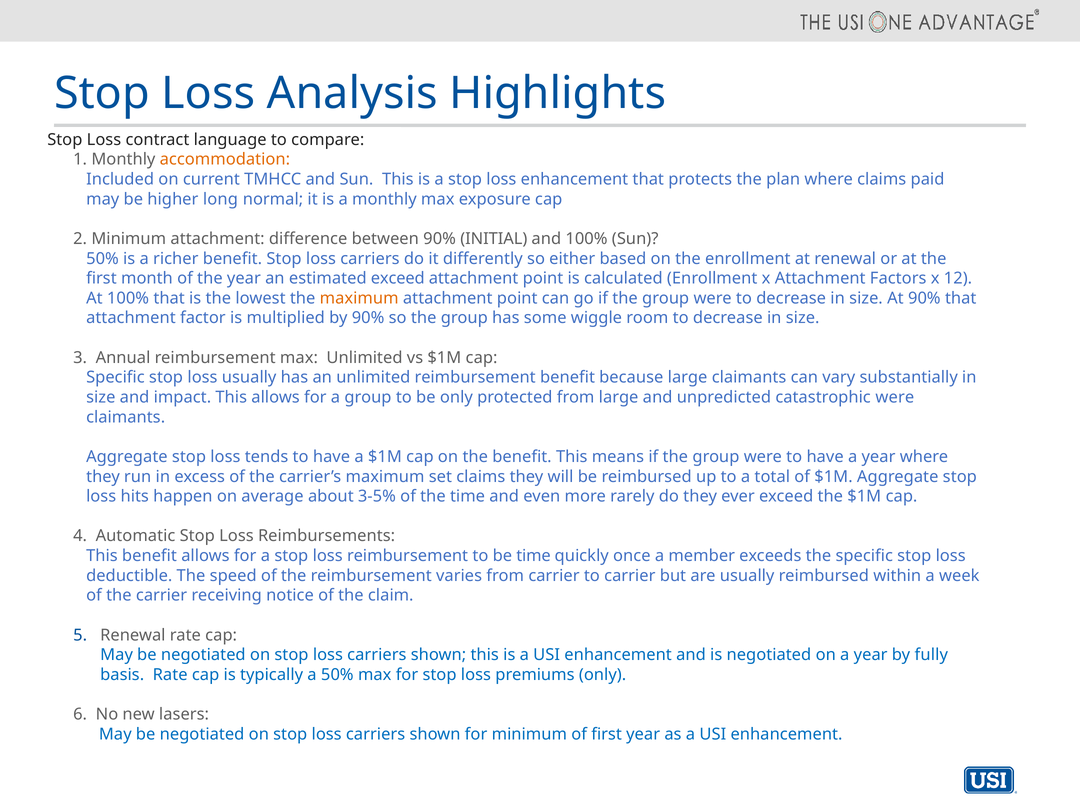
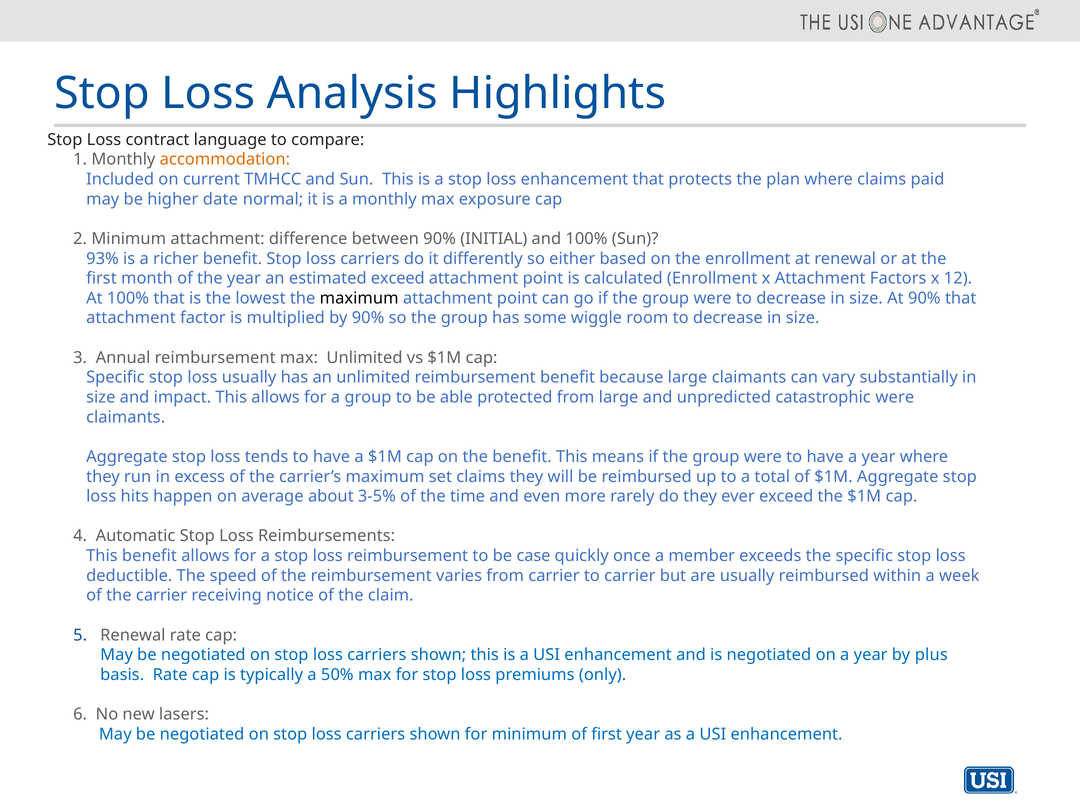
long: long -> date (220, 199)
50%: 50% -> 93% (102, 259)
maximum colour: orange -> black (359, 298)
be only: only -> able (456, 397)
be time: time -> case (534, 556)
fully: fully -> plus (931, 655)
